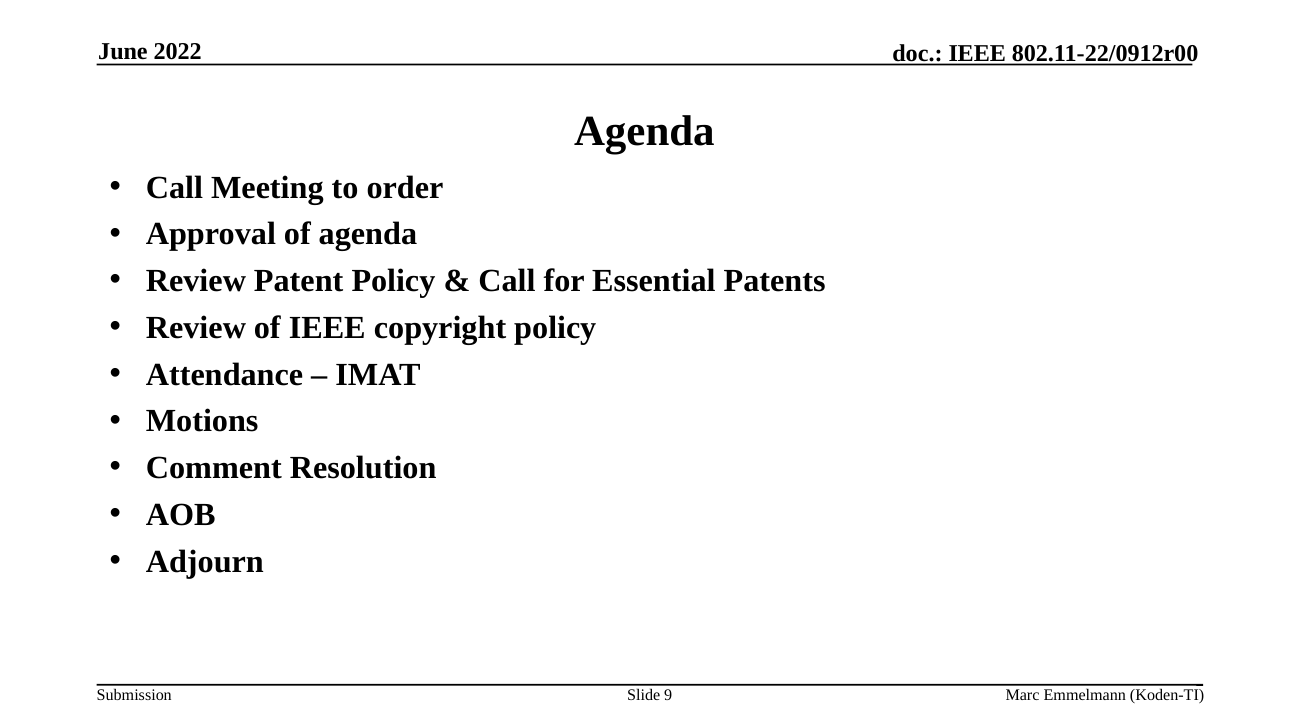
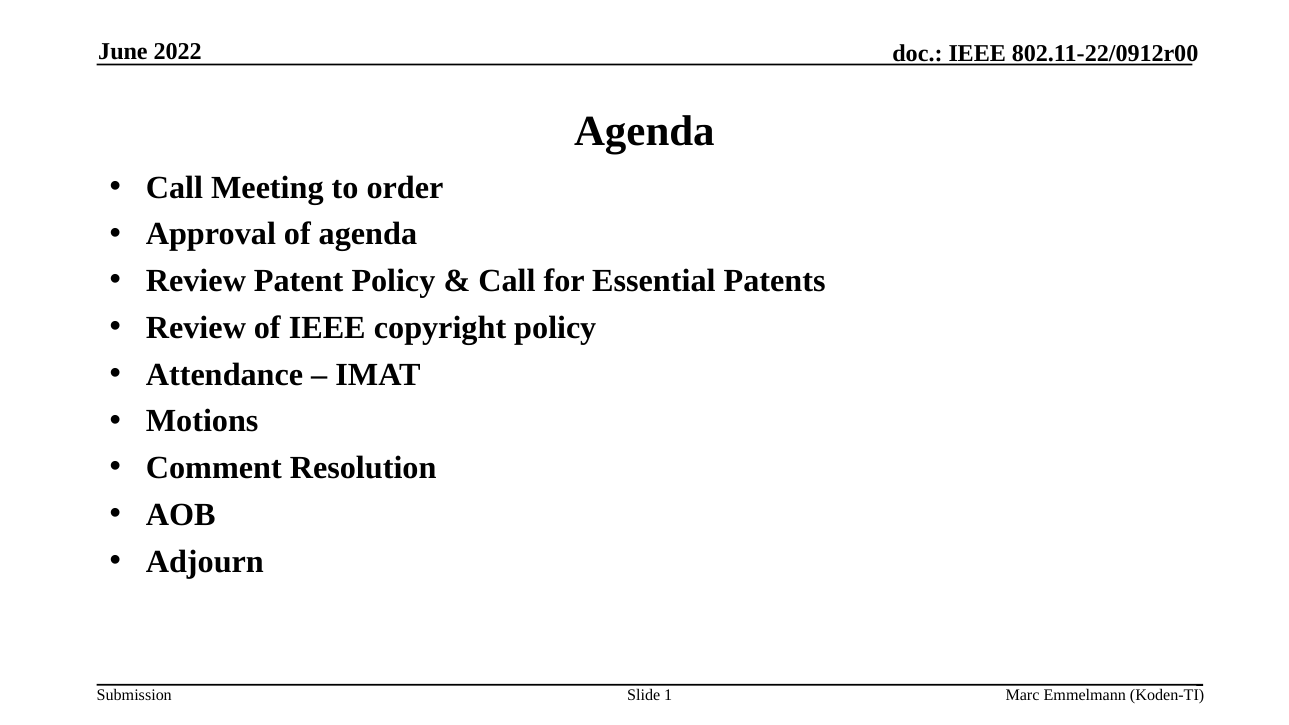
9: 9 -> 1 (668, 695)
